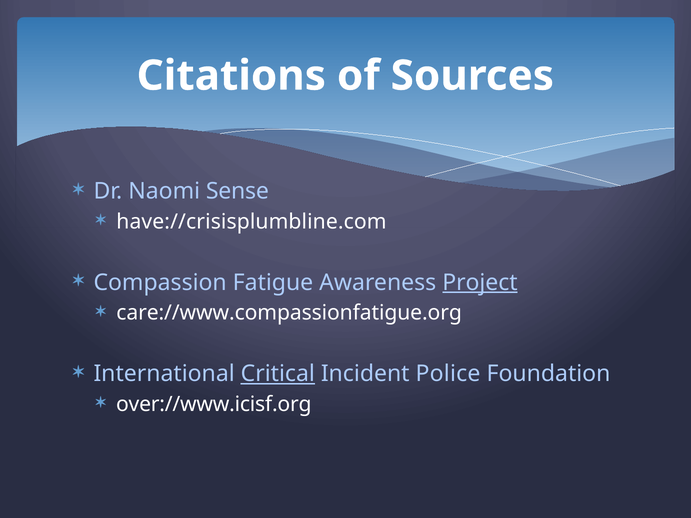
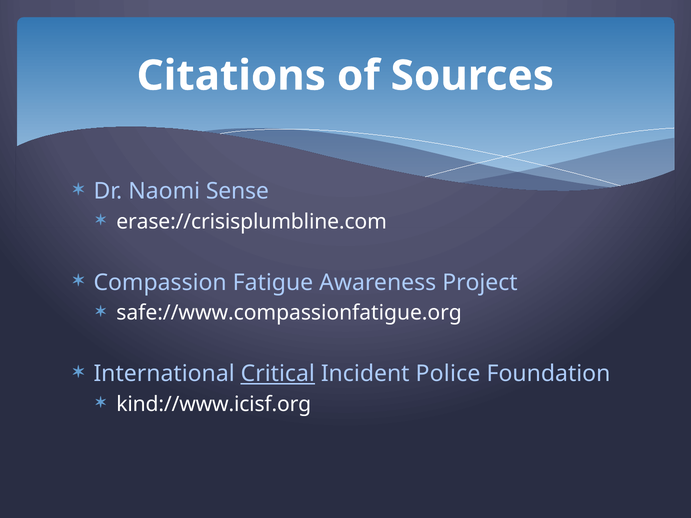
have://crisisplumbline.com: have://crisisplumbline.com -> erase://crisisplumbline.com (252, 222)
Project underline: present -> none (480, 283)
care://www.compassionfatigue.org: care://www.compassionfatigue.org -> safe://www.compassionfatigue.org (289, 313)
over://www.icisf.org: over://www.icisf.org -> kind://www.icisf.org (214, 404)
